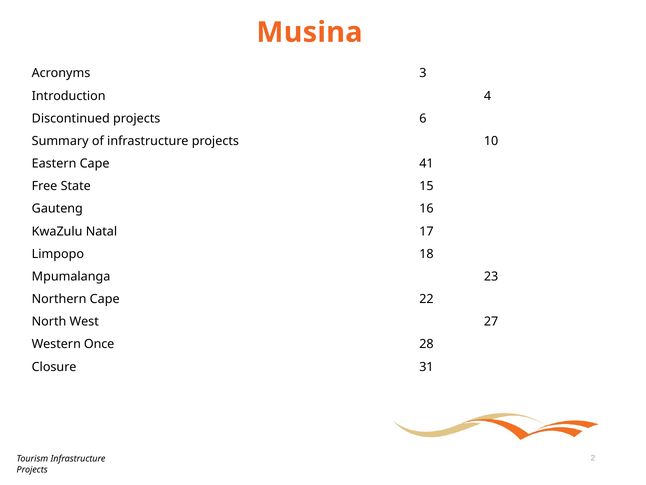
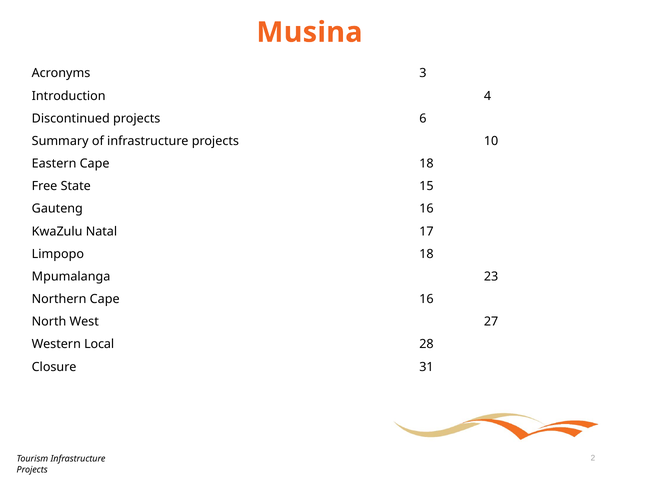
Cape 41: 41 -> 18 (427, 163)
Cape 22: 22 -> 16 (427, 299)
Once: Once -> Local (99, 344)
